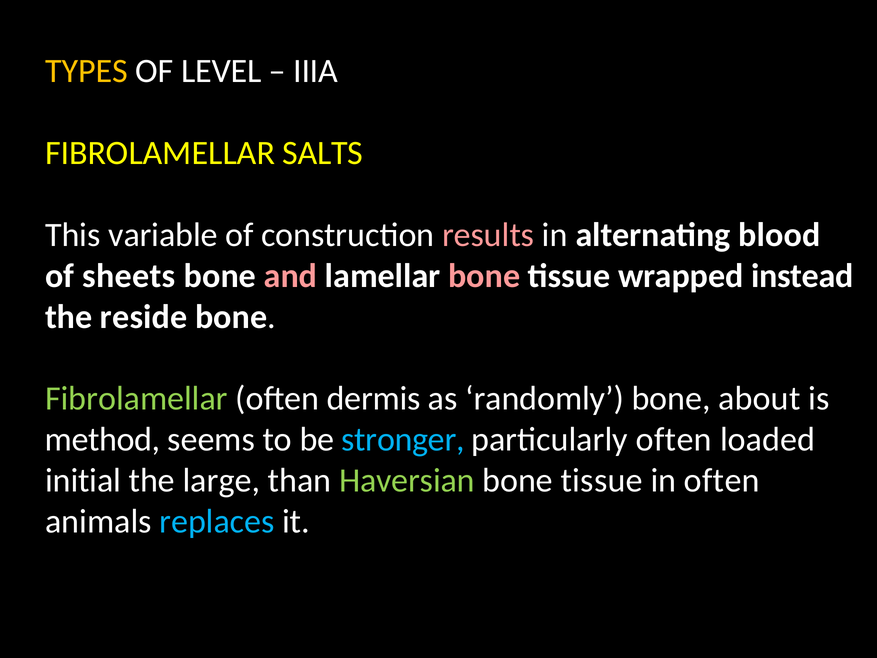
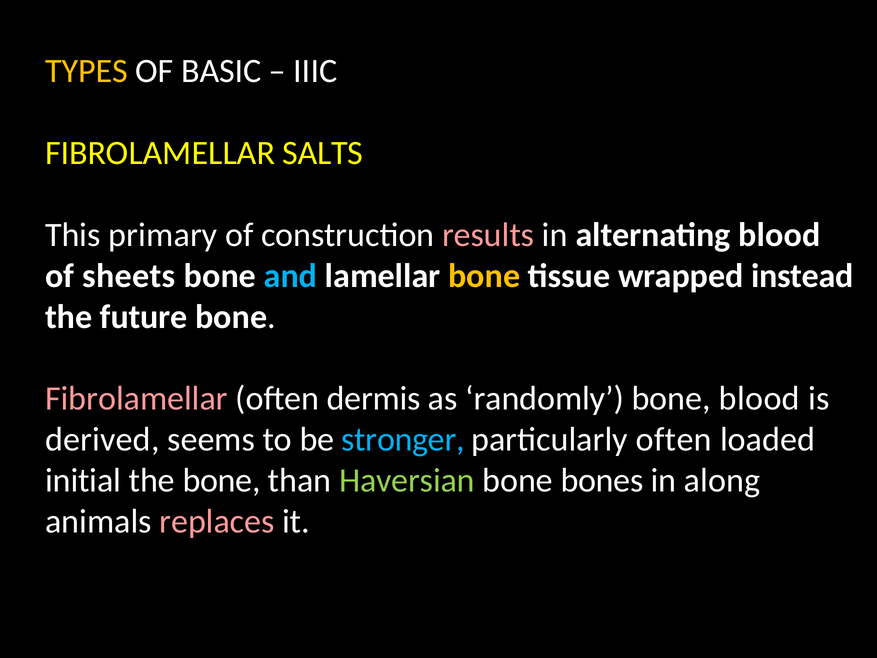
LEVEL: LEVEL -> BASIC (221, 71)
IIIA: IIIA -> IIIC (315, 71)
variable: variable -> primary (163, 235)
and colour: pink -> light blue (290, 276)
bone colour: pink -> yellow (484, 276)
reside: reside -> future (144, 317)
Fibrolamellar colour: light green -> pink (136, 399)
bone about: about -> blood (759, 399)
method: method -> derived (102, 440)
the large: large -> bone (222, 480)
tissue: tissue -> bones (602, 480)
in often: often -> along (722, 480)
replaces colour: light blue -> pink (217, 521)
